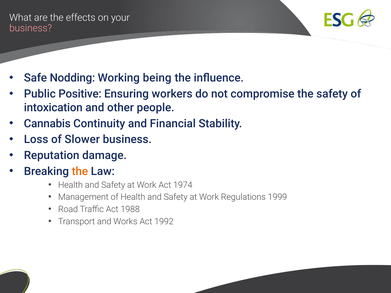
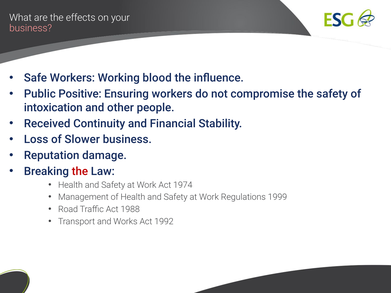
Safe Nodding: Nodding -> Workers (72, 78)
being: being -> blood (157, 78)
Cannabis: Cannabis -> Received (47, 124)
the colour: orange -> red (80, 172)
